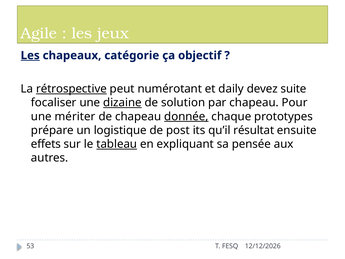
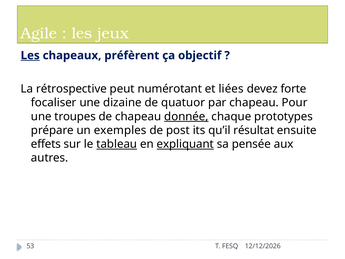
catégorie: catégorie -> préfèrent (132, 55)
rétrospective underline: present -> none (71, 89)
daily: daily -> liées (231, 89)
suite: suite -> forte (294, 89)
dizaine underline: present -> none (122, 103)
solution: solution -> quatuor (183, 103)
mériter: mériter -> troupes (75, 116)
logistique: logistique -> exemples (120, 130)
expliquant underline: none -> present (185, 144)
